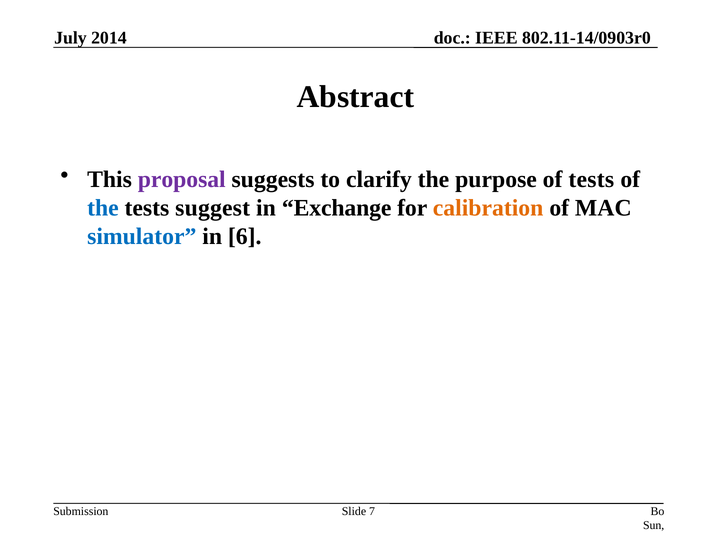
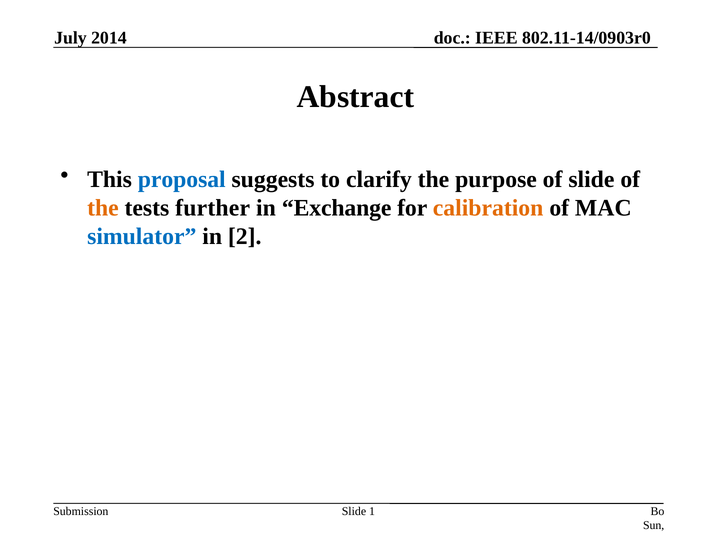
proposal colour: purple -> blue (182, 179)
of tests: tests -> slide (591, 179)
the colour: blue -> orange (103, 208)
suggest: suggest -> further (213, 208)
6: 6 -> 2 (245, 236)
7: 7 -> 1 (372, 511)
